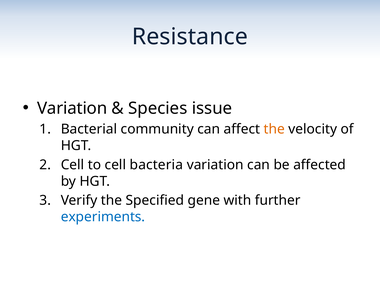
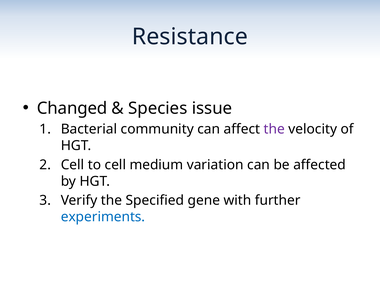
Variation: Variation -> Changed (72, 108)
the colour: orange -> purple (274, 129)
bacteria: bacteria -> medium (156, 165)
